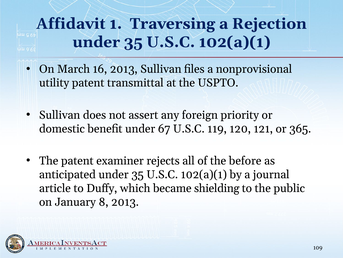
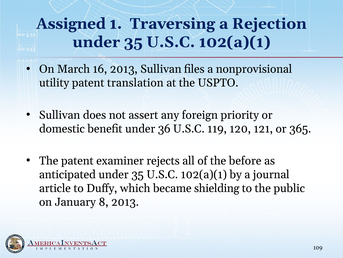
Affidavit: Affidavit -> Assigned (71, 24)
transmittal: transmittal -> translation (135, 83)
67: 67 -> 36 (164, 128)
